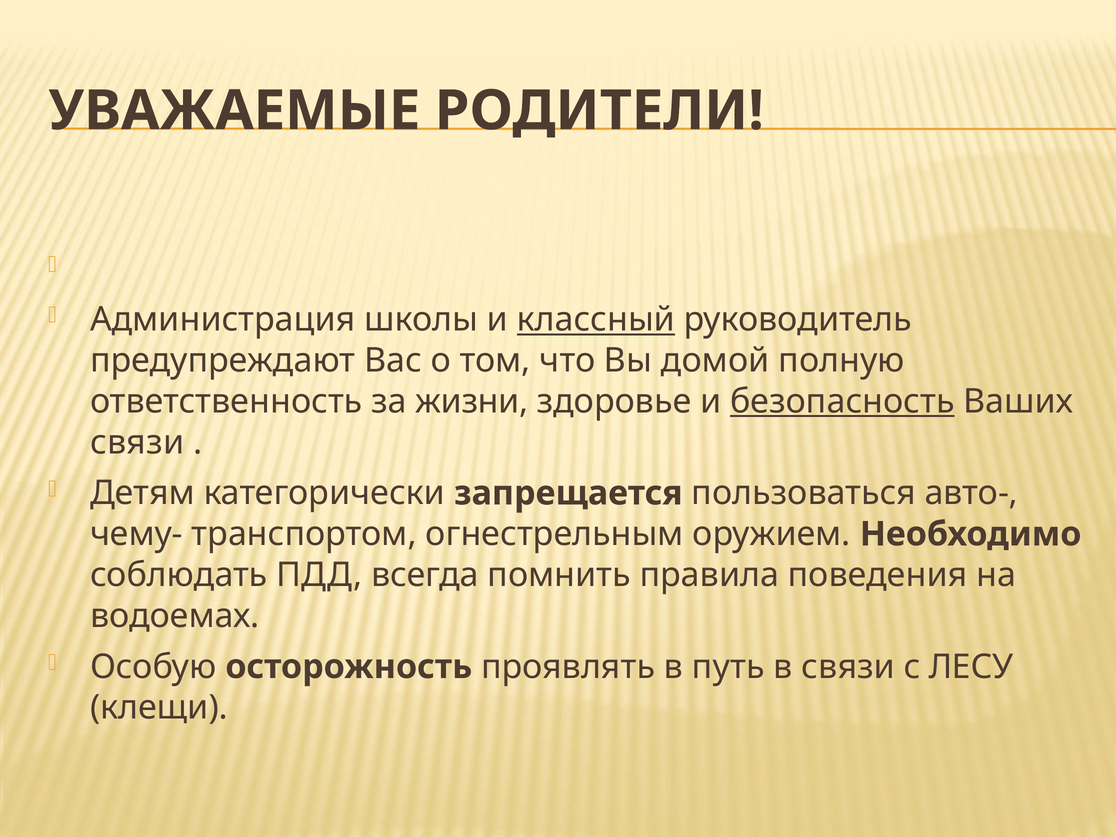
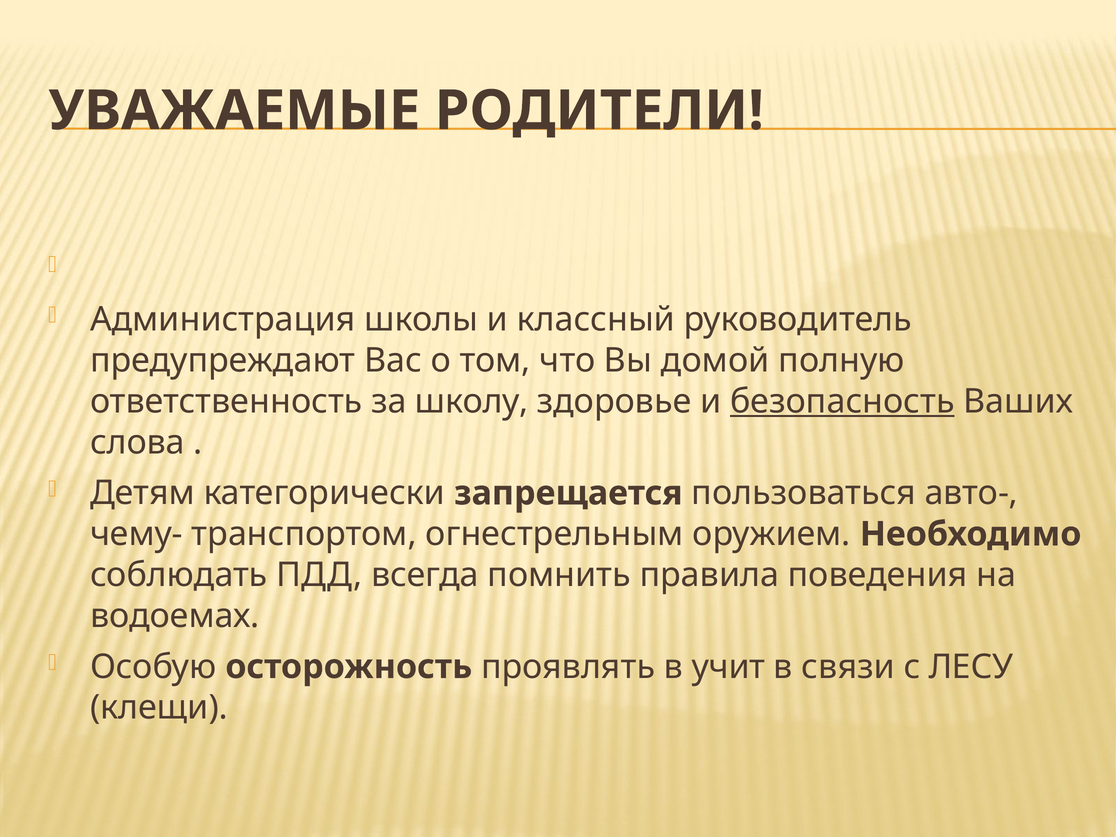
классный underline: present -> none (596, 320)
жизни: жизни -> школу (472, 401)
связи: связи -> слова (137, 442)
путь: путь -> учит (728, 667)
